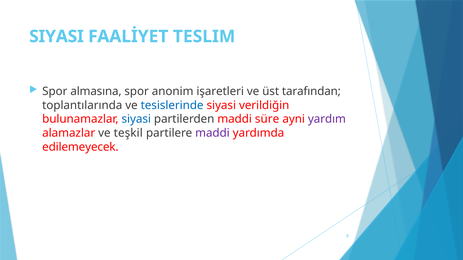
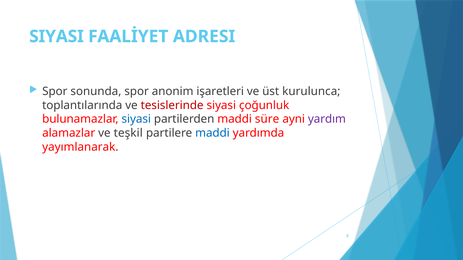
TESLIM: TESLIM -> ADRESI (204, 37)
almasına: almasına -> sonunda (96, 92)
tarafından: tarafından -> kurulunca (311, 92)
tesislerinde colour: blue -> red (172, 105)
verildiğin: verildiğin -> çoğunluk (264, 105)
maddi colour: purple -> blue (212, 133)
edilemeyecek: edilemeyecek -> yayımlanarak (80, 147)
